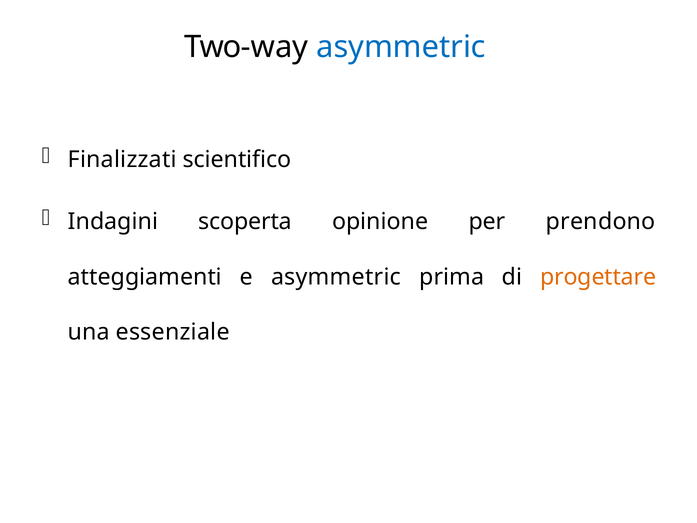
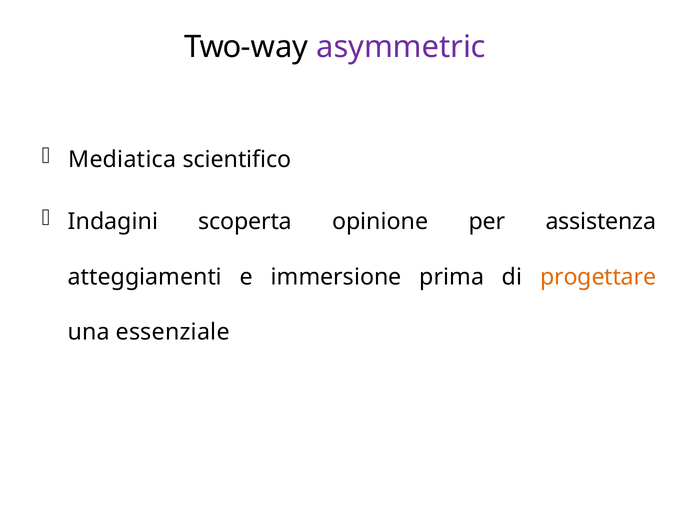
asymmetric colour: blue -> purple (401, 47)
Finalizzati: Finalizzati -> Mediatica (122, 159)
prendono: prendono -> assistenza (601, 221)
e asymmetric: asymmetric -> immersione (336, 277)
